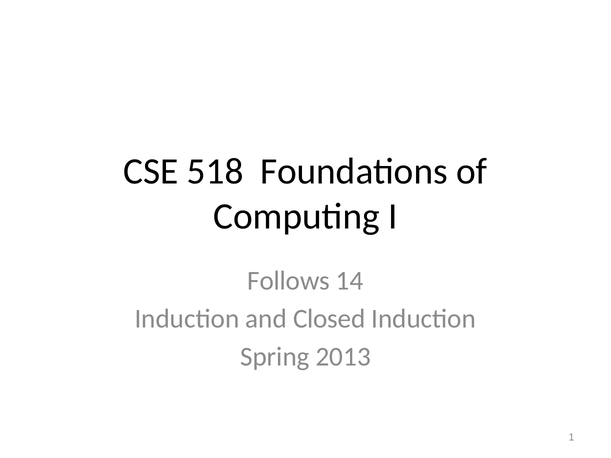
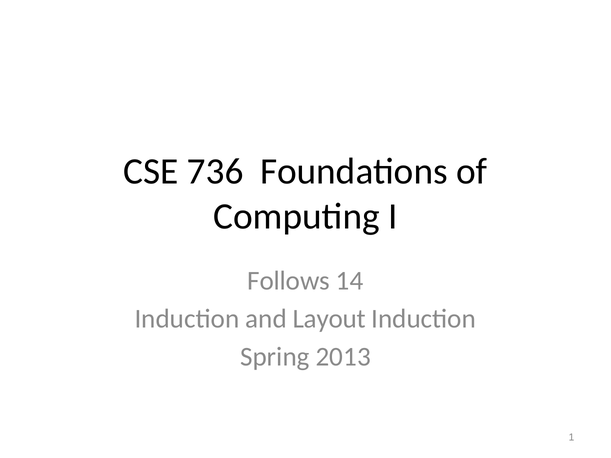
518: 518 -> 736 (215, 172)
Closed: Closed -> Layout (329, 319)
